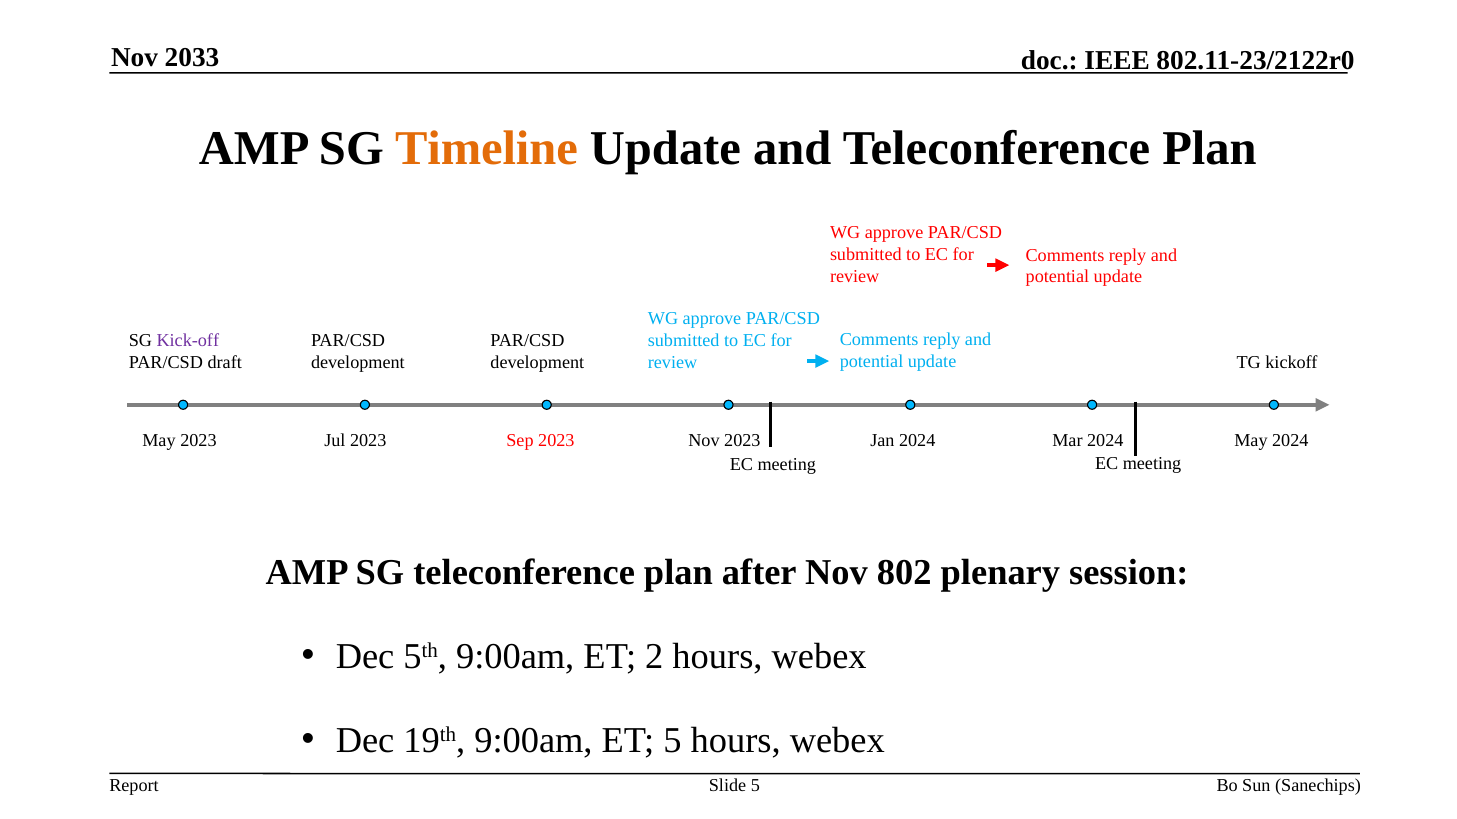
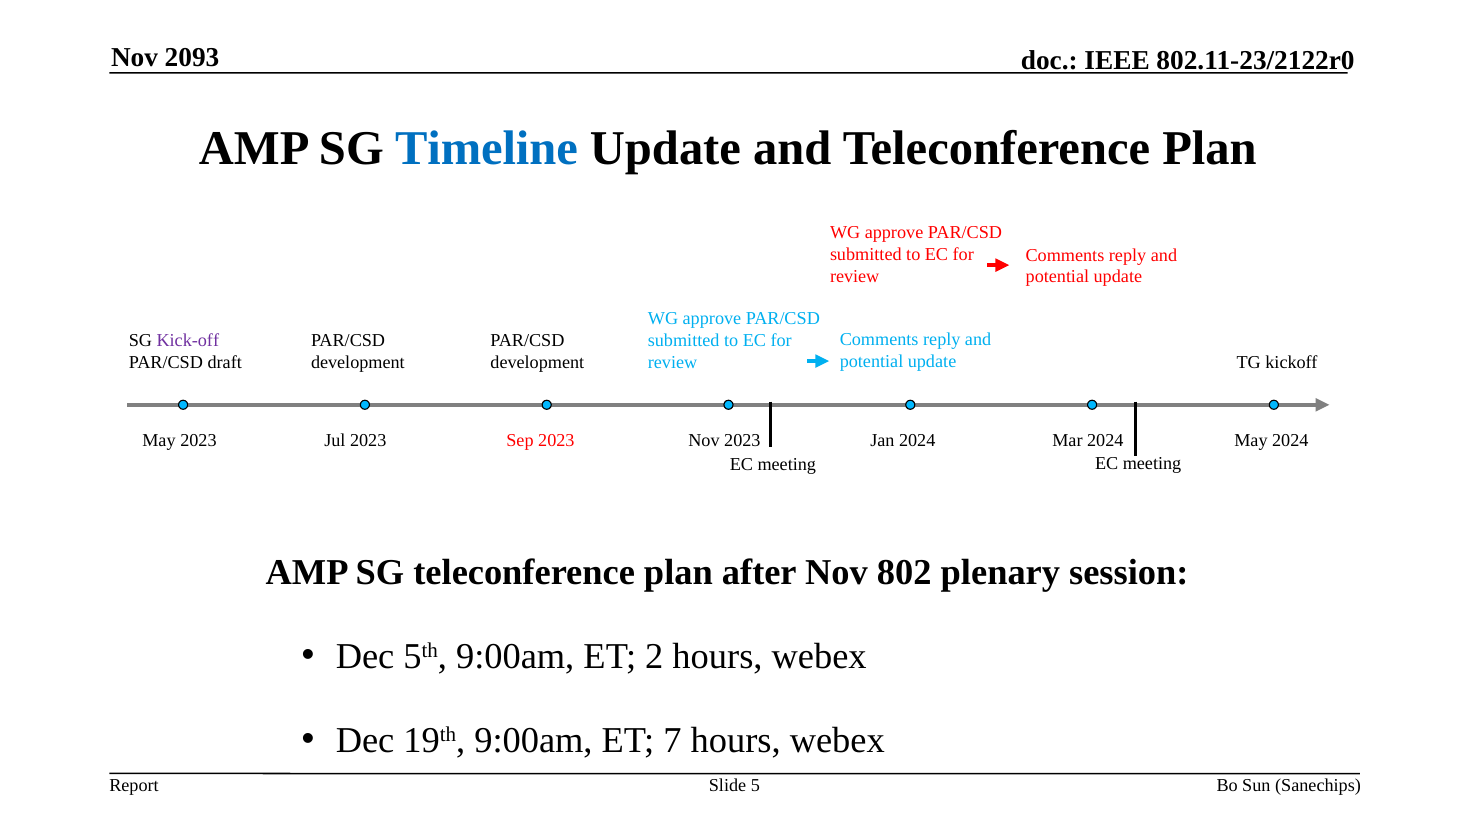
2033: 2033 -> 2093 (192, 58)
Timeline colour: orange -> blue (486, 149)
ET 5: 5 -> 7 (672, 741)
